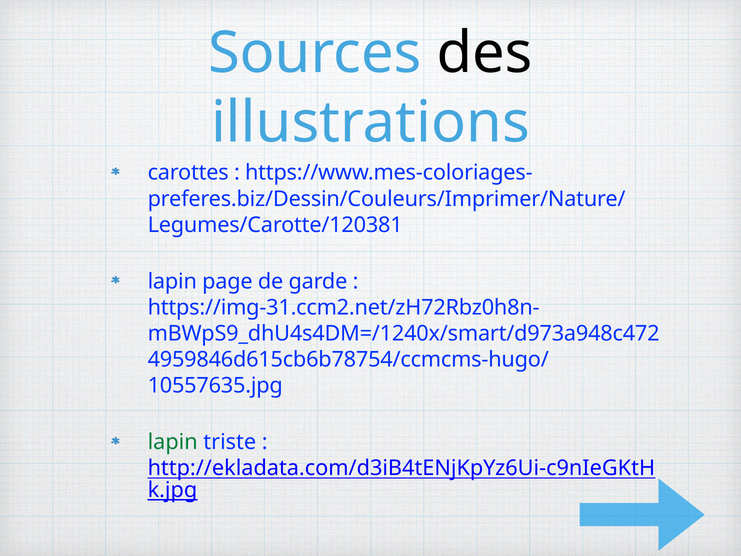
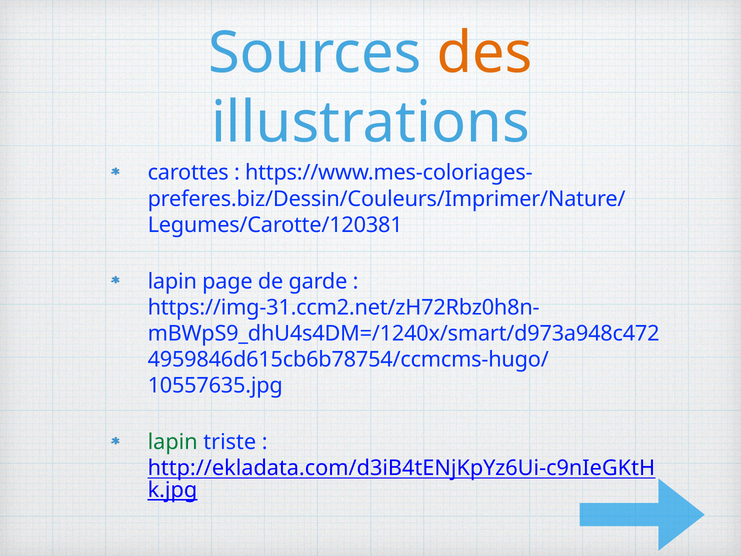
des colour: black -> orange (485, 53)
